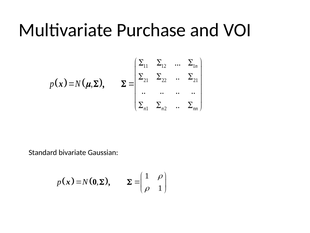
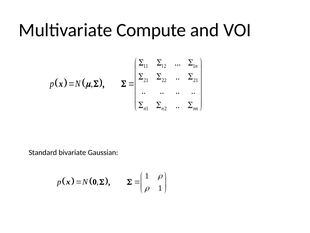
Purchase: Purchase -> Compute (151, 30)
